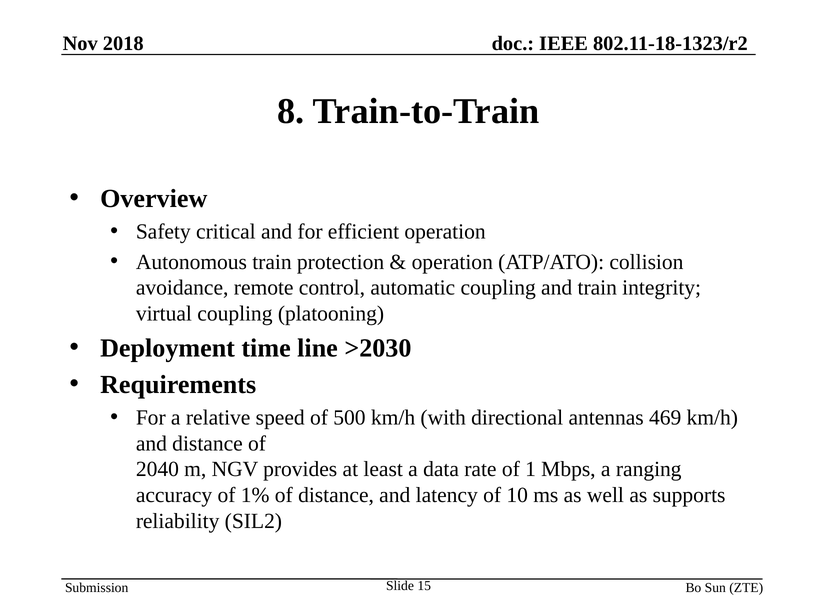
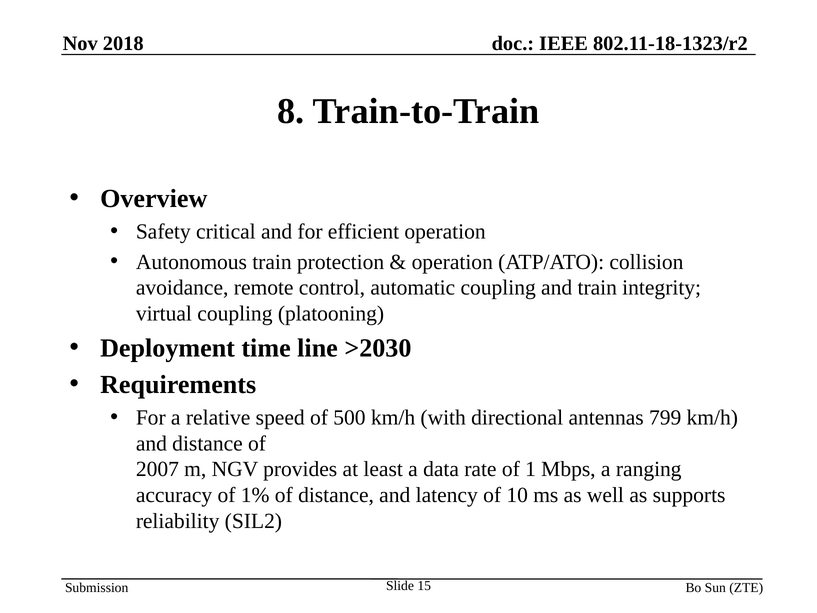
469: 469 -> 799 (665, 417)
2040: 2040 -> 2007 (157, 469)
